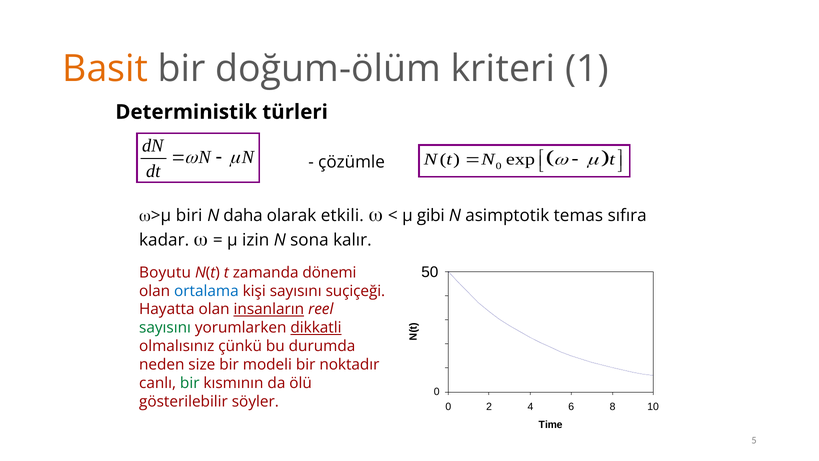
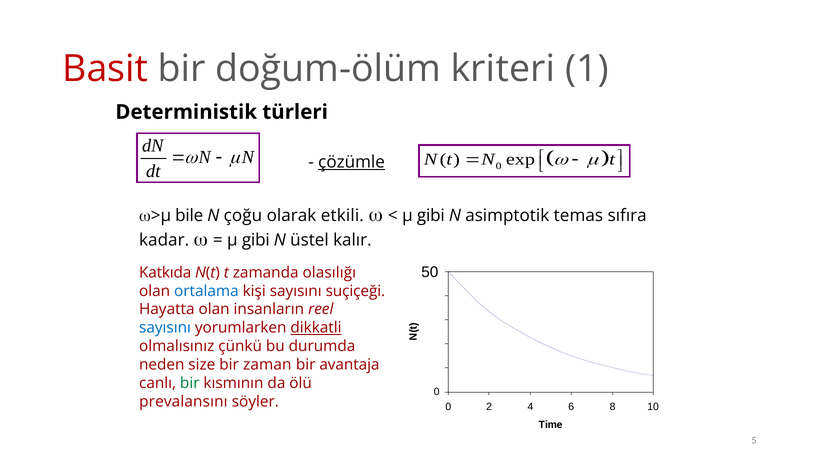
Basit colour: orange -> red (105, 69)
çözümle underline: none -> present (352, 162)
biri: biri -> bile (189, 216)
daha: daha -> çoğu (243, 216)
izin: izin -> gibi (256, 240)
sona: sona -> üstel (309, 240)
Boyutu: Boyutu -> Katkıda (165, 272)
dönemi: dönemi -> olasılığı (329, 272)
insanların underline: present -> none (269, 309)
sayısını colour: green -> blue (165, 328)
modeli: modeli -> zaman (267, 364)
noktadır: noktadır -> avantaja (349, 364)
gösterilebilir: gösterilebilir -> prevalansını (183, 401)
